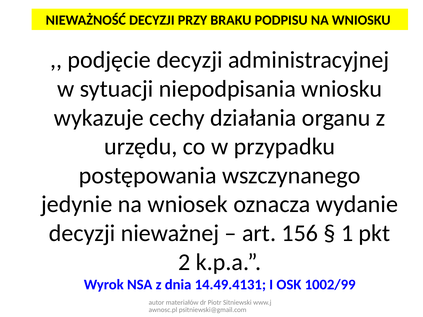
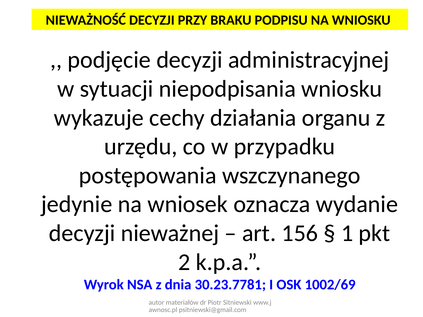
14.49.4131: 14.49.4131 -> 30.23.7781 (230, 285)
1002/99: 1002/99 -> 1002/69 (330, 285)
